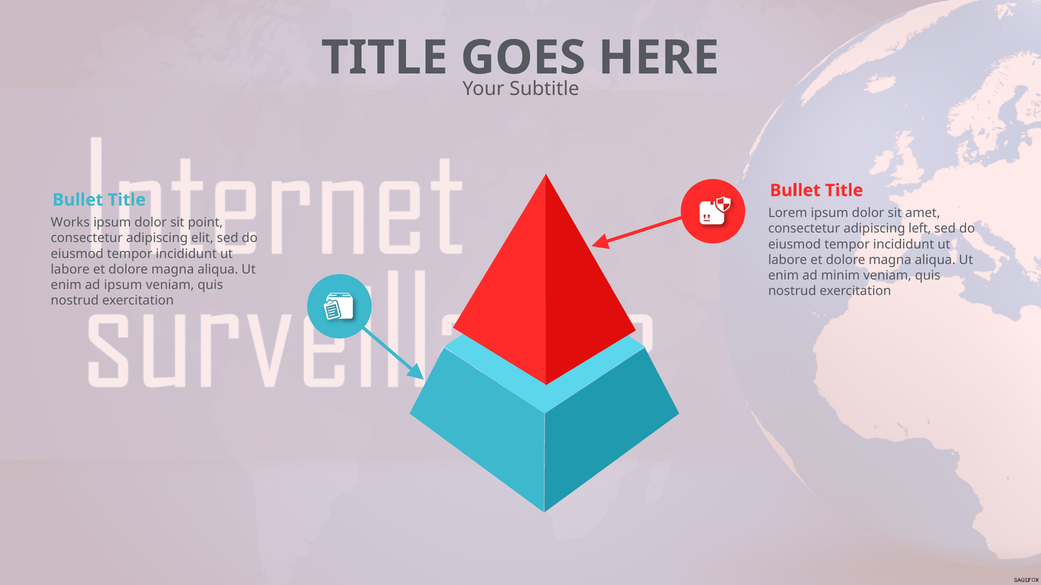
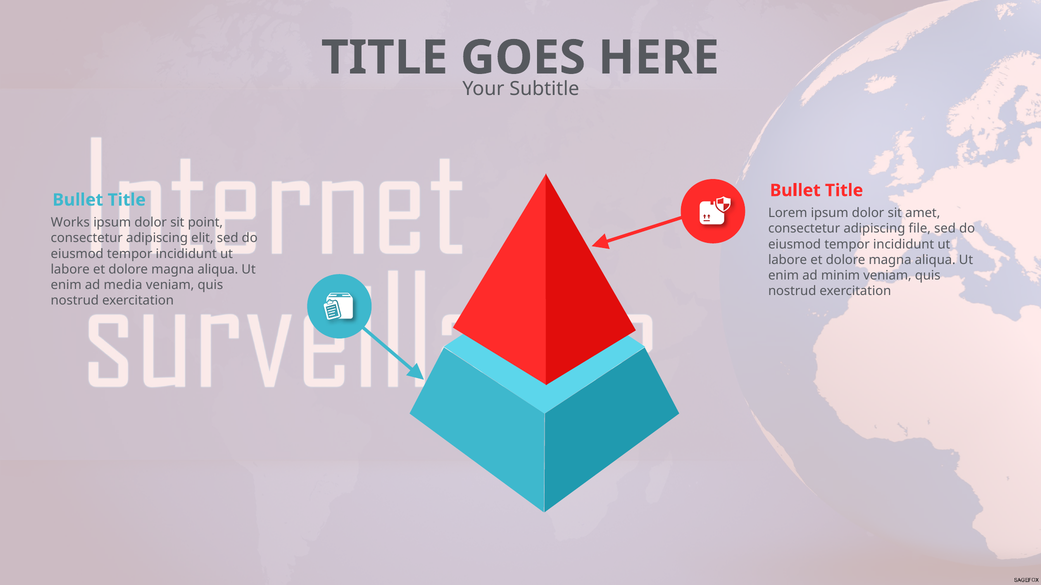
left: left -> file (920, 229)
ad ipsum: ipsum -> media (123, 285)
